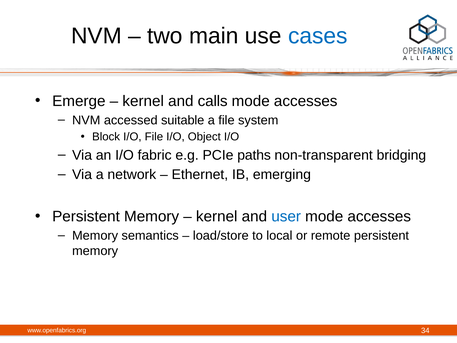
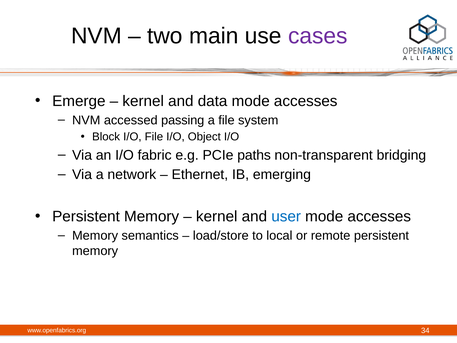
cases colour: blue -> purple (318, 36)
calls: calls -> data (213, 101)
suitable: suitable -> passing (183, 120)
